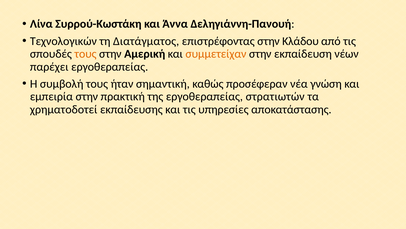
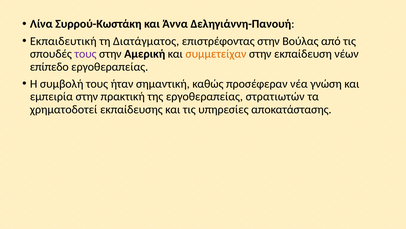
Τεχνολογικών: Τεχνολογικών -> Εκπαιδευτική (63, 41)
Κλάδου: Κλάδου -> Βούλας (300, 41)
τους colour: orange -> purple (85, 54)
παρέχει: παρέχει -> επίπεδο (49, 67)
